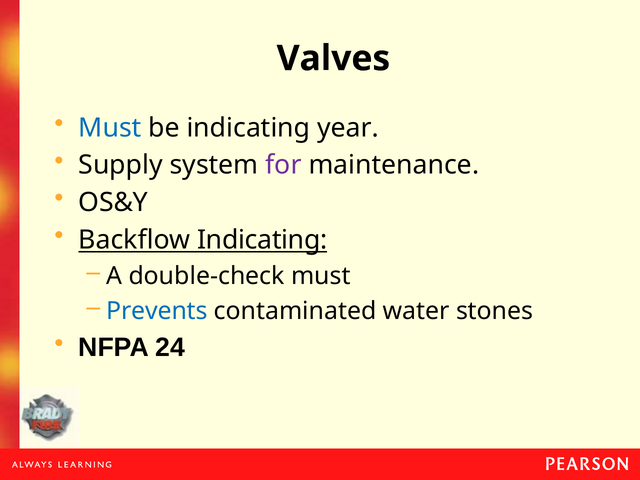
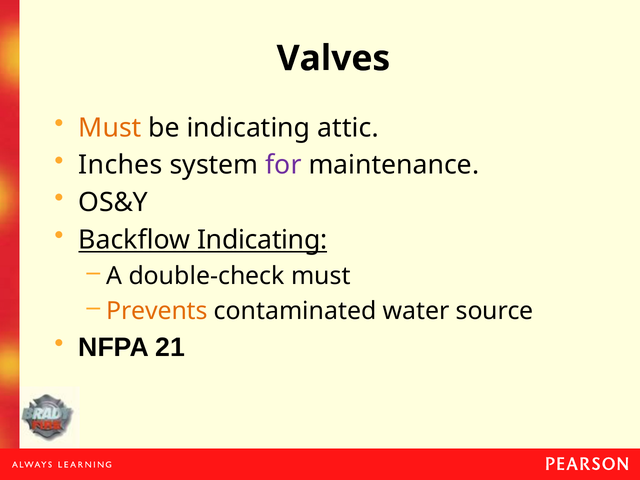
Must colour: blue -> orange (110, 128)
year: year -> attic (348, 128)
Supply: Supply -> Inches (120, 165)
Prevents colour: blue -> orange (157, 311)
stones: stones -> source (495, 311)
24: 24 -> 21 (170, 348)
